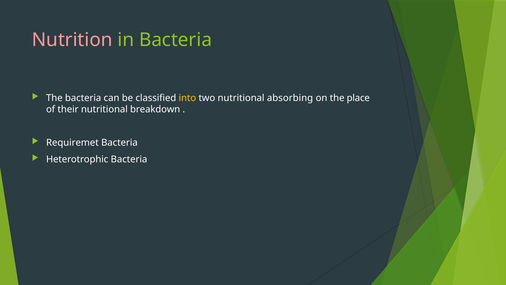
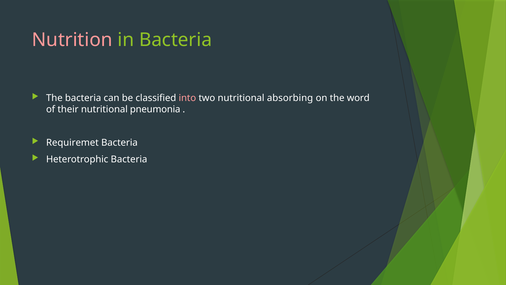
into colour: yellow -> pink (187, 98)
place: place -> word (358, 98)
breakdown: breakdown -> pneumonia (155, 109)
